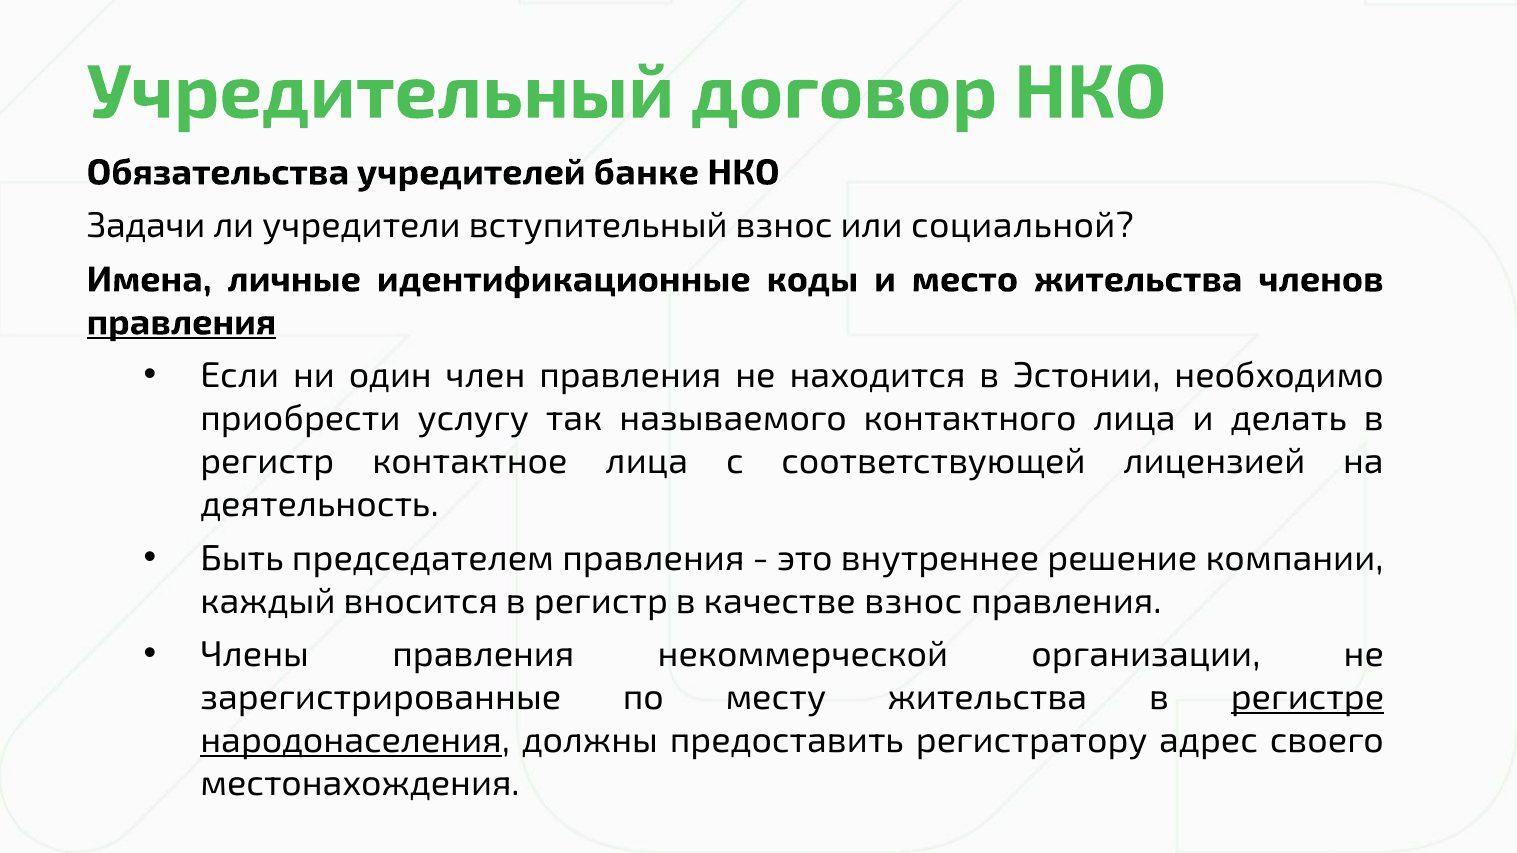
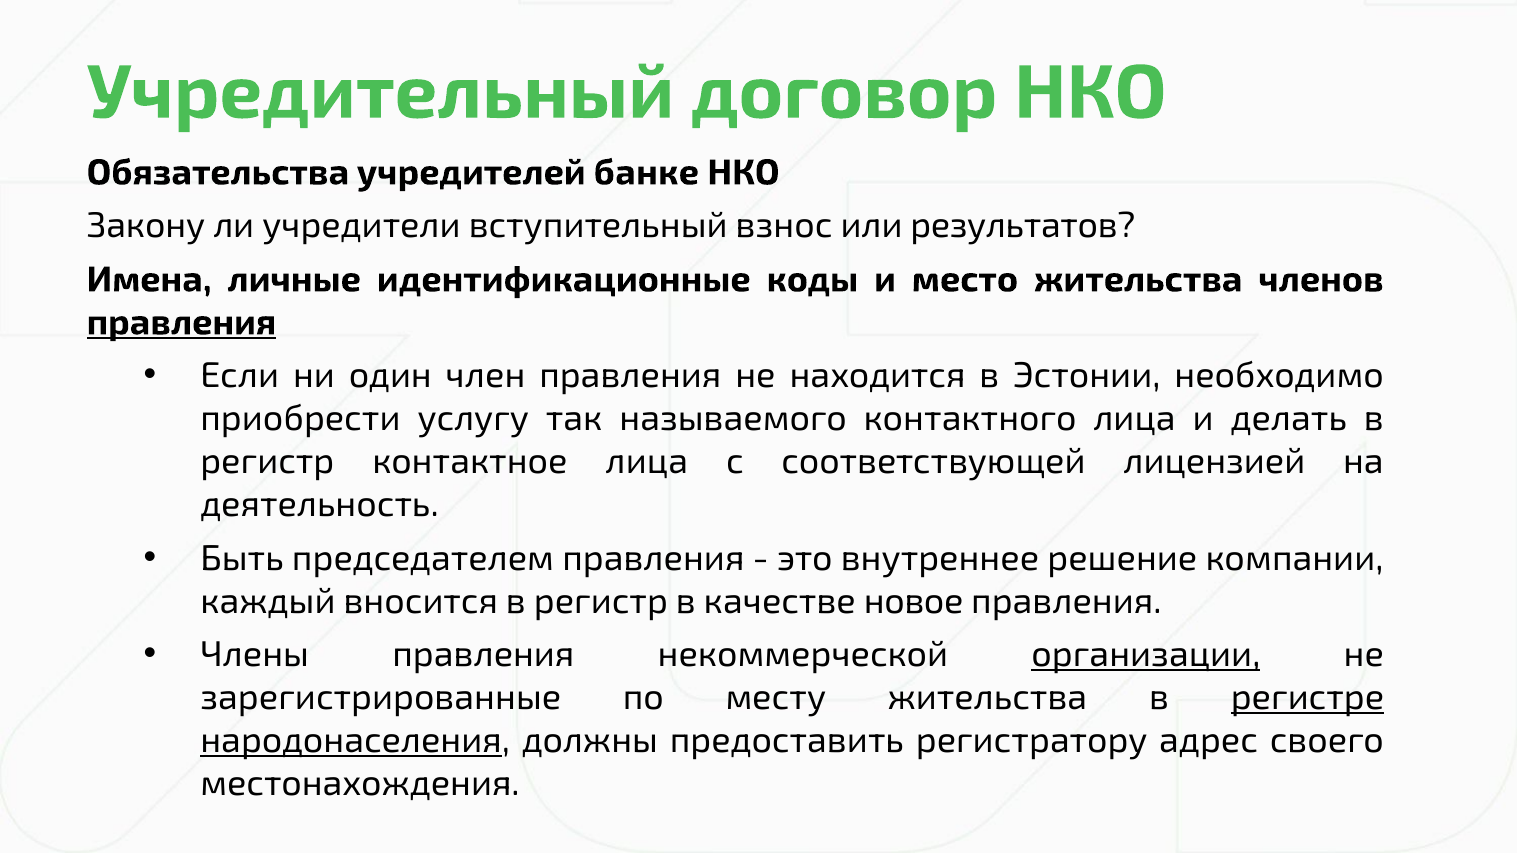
Задачи: Задачи -> Закону (146, 226)
социальной: социальной -> результатов (1023, 226)
качестве взнос: взнос -> новое (914, 602)
организации underline: none -> present (1146, 655)
